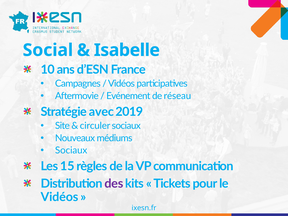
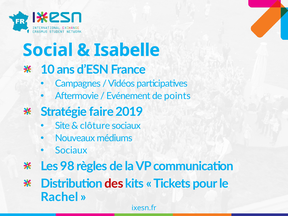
réseau: réseau -> points (177, 96)
avec: avec -> faire (101, 112)
circuler: circuler -> clôture (95, 126)
15: 15 -> 98 (67, 166)
des colour: purple -> red (114, 184)
Vidéos: Vidéos -> Rachel (59, 197)
